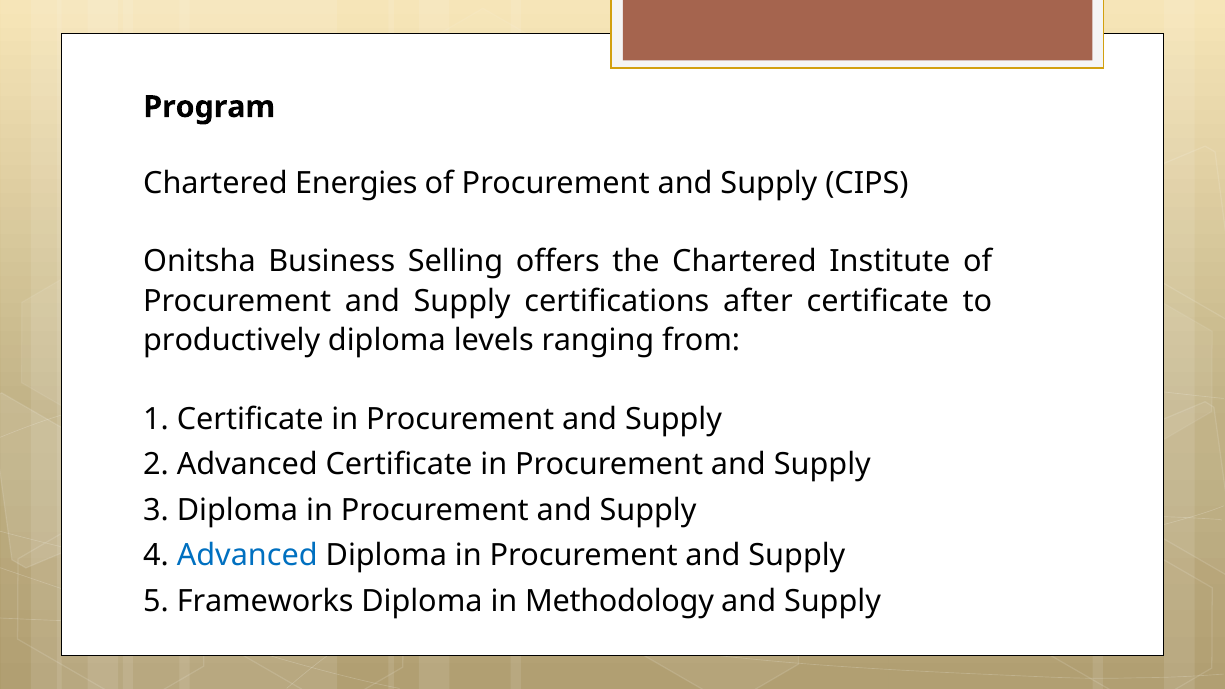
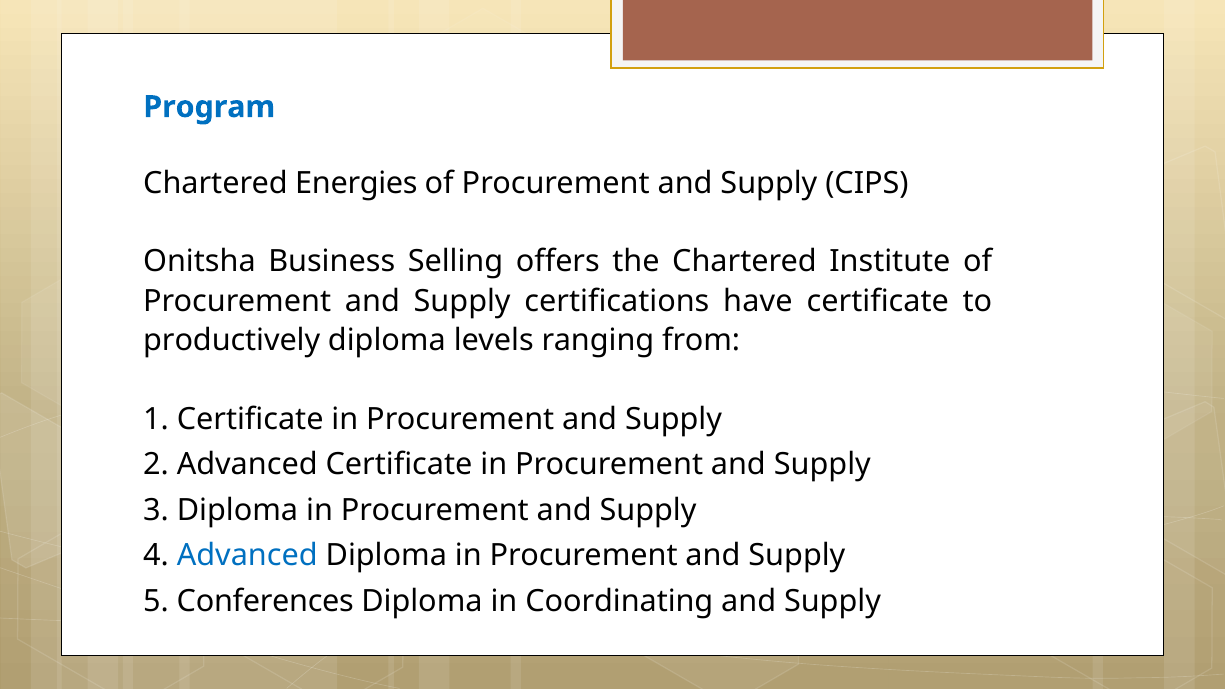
Program colour: black -> blue (209, 107)
after: after -> have (758, 301)
Frameworks: Frameworks -> Conferences (265, 602)
Methodology: Methodology -> Coordinating (619, 602)
